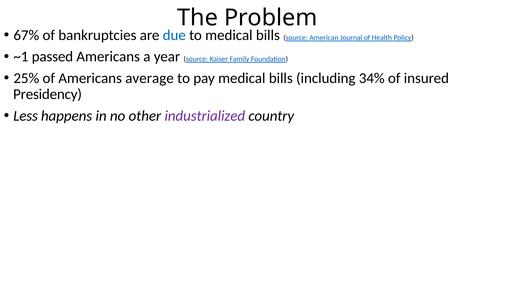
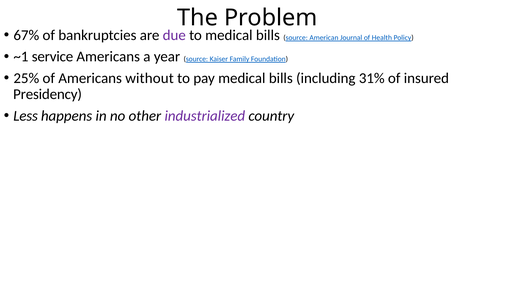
due colour: blue -> purple (174, 35)
passed: passed -> service (52, 57)
average: average -> without (150, 78)
34%: 34% -> 31% (372, 78)
